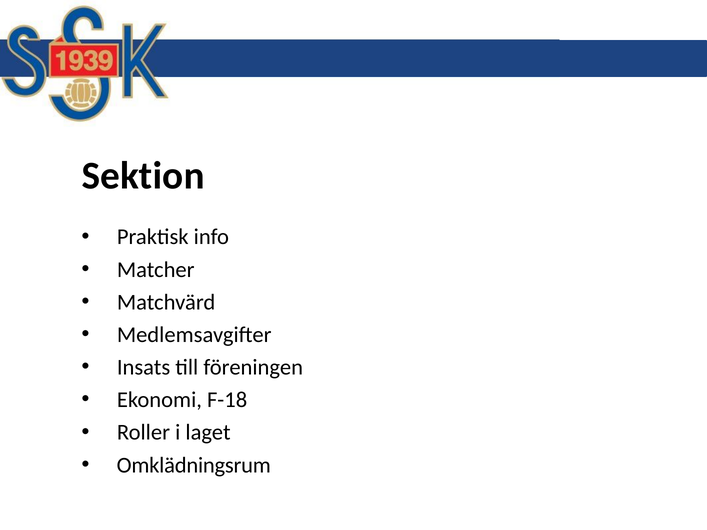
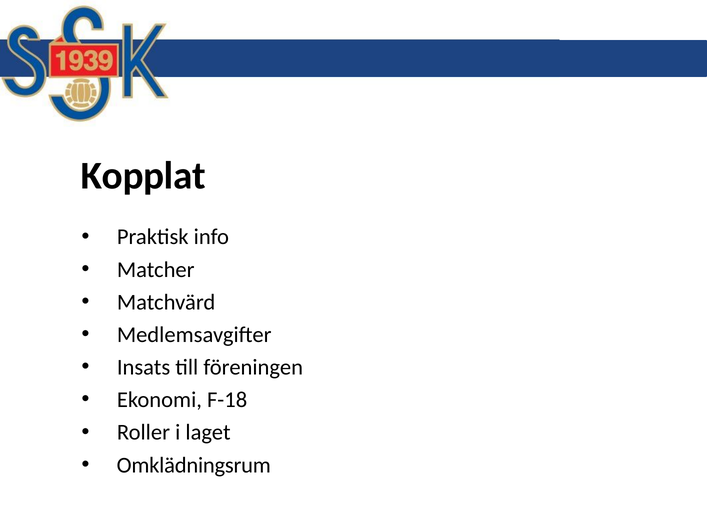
Sektion: Sektion -> Kopplat (143, 176)
